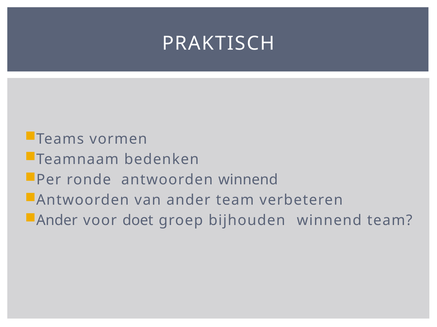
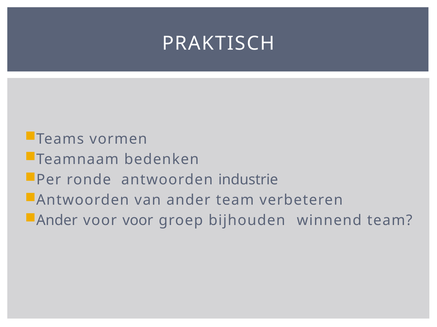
antwoorden winnend: winnend -> industrie (248, 180)
voor doet: doet -> voor (138, 221)
